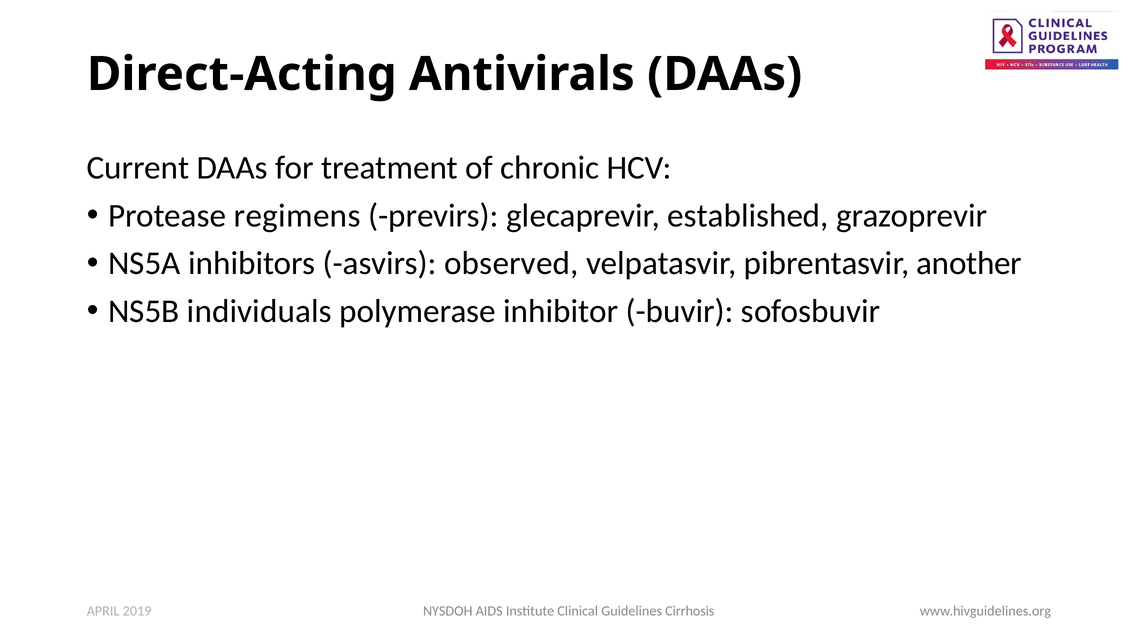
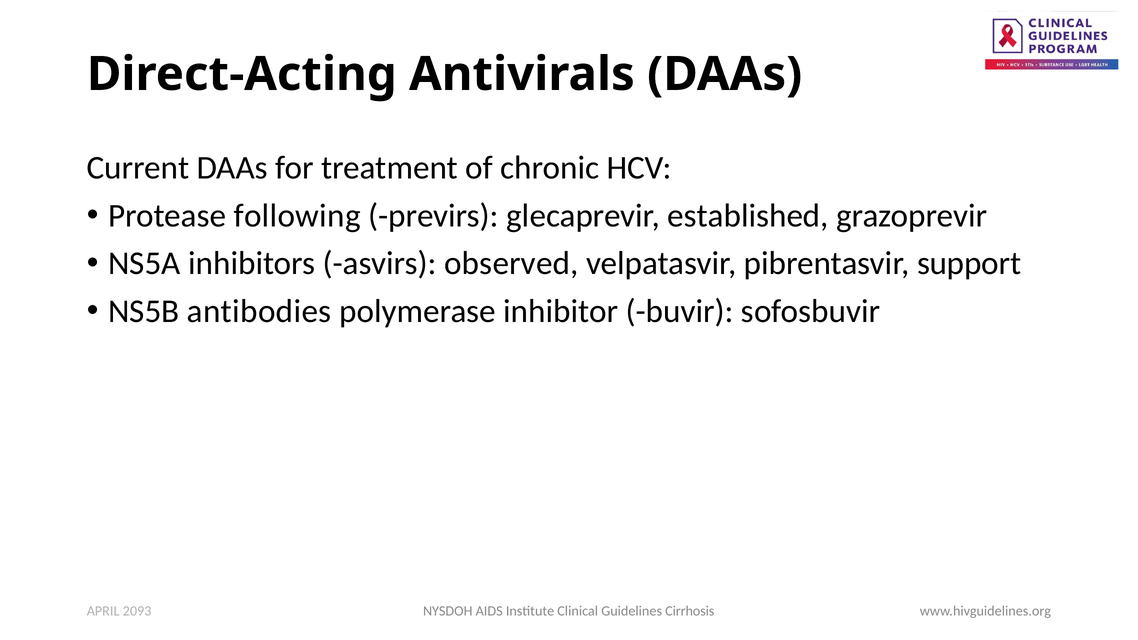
regimens: regimens -> following (297, 216)
another: another -> support (969, 263)
individuals: individuals -> antibodies (259, 311)
2019: 2019 -> 2093 (137, 611)
